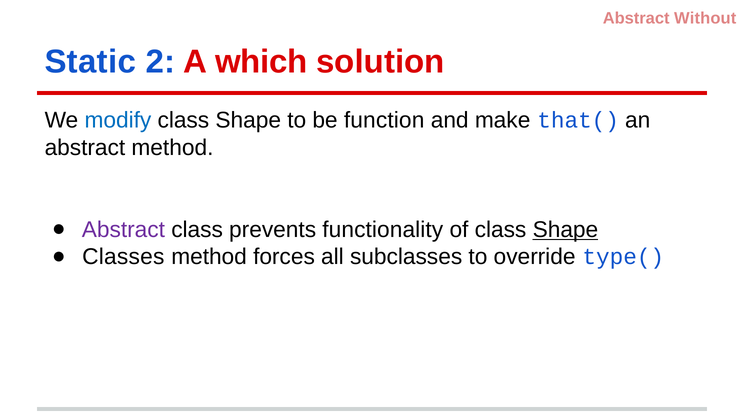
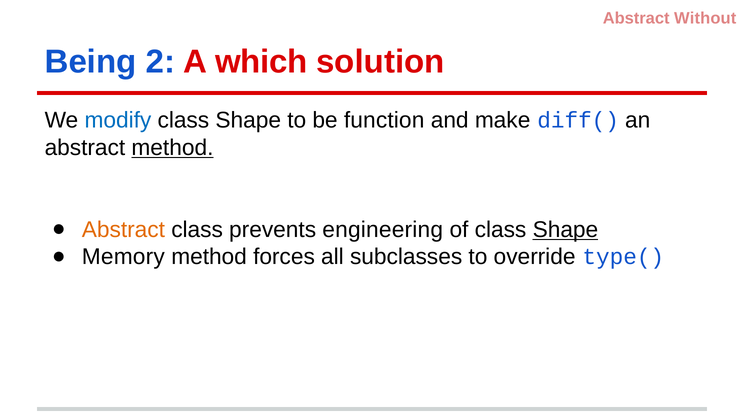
Static: Static -> Being (91, 62)
that(: that( -> diff( (578, 120)
method underline: none -> present (172, 148)
Abstract colour: purple -> orange (123, 229)
functionality: functionality -> engineering (383, 229)
Classes: Classes -> Memory (123, 257)
